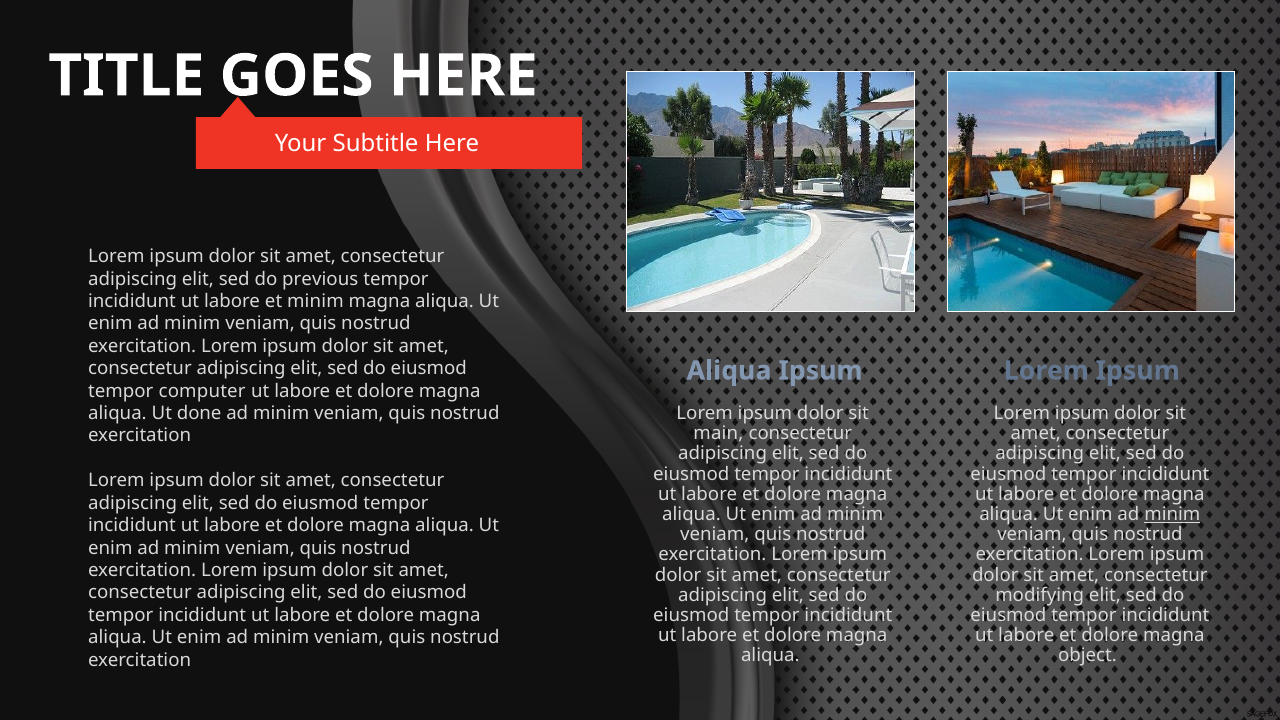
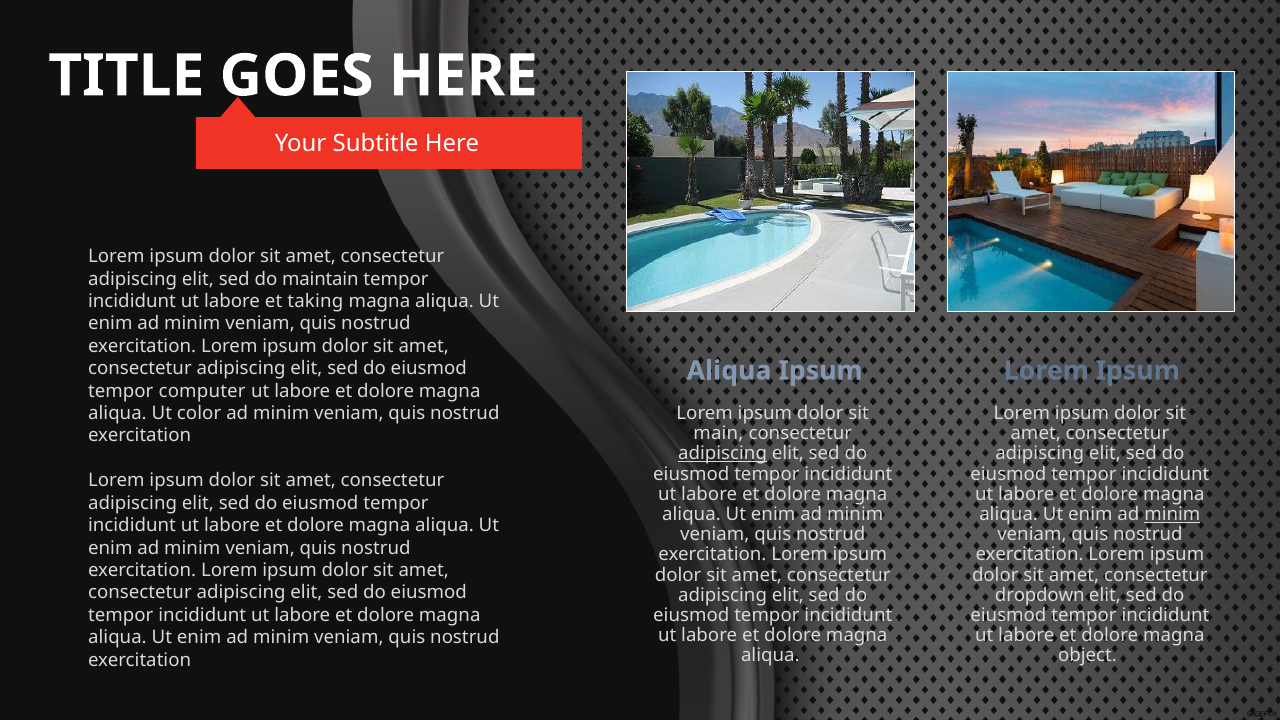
previous: previous -> maintain (320, 279)
et minim: minim -> taking (315, 301)
done: done -> color (199, 413)
adipiscing underline: none -> present (723, 454)
modifying: modifying -> dropdown (1040, 595)
